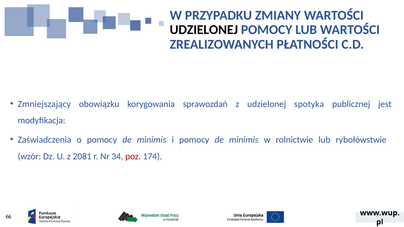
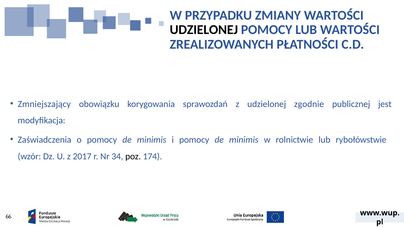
spotyka: spotyka -> zgodnie (309, 104)
2081: 2081 -> 2017 (82, 157)
poz colour: red -> black (133, 157)
